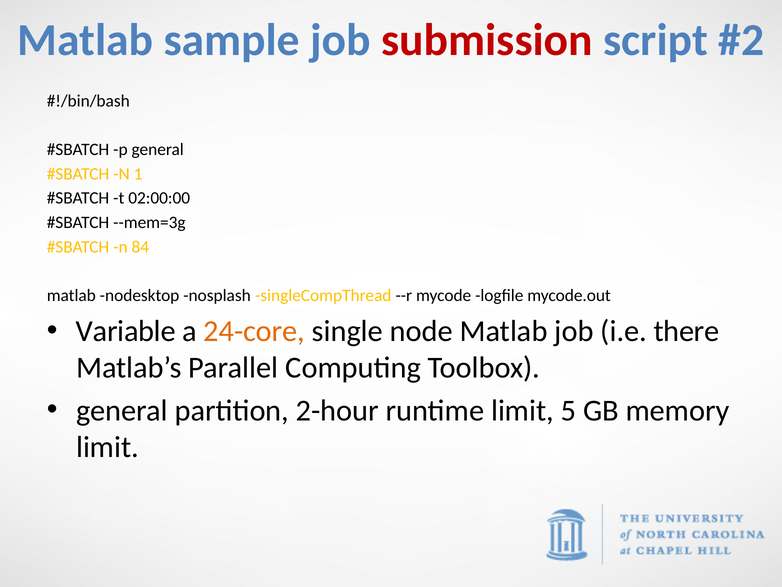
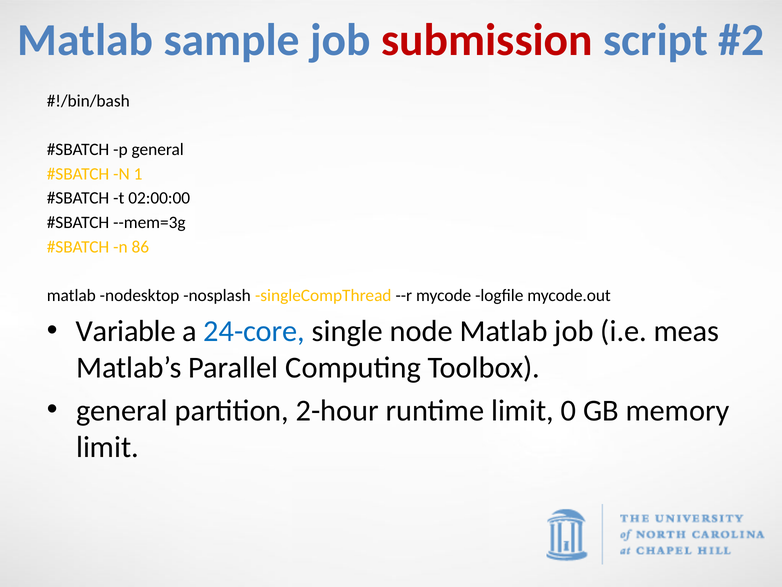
84: 84 -> 86 (140, 247)
24-core colour: orange -> blue (254, 331)
there: there -> meas (686, 331)
5: 5 -> 0 (569, 410)
